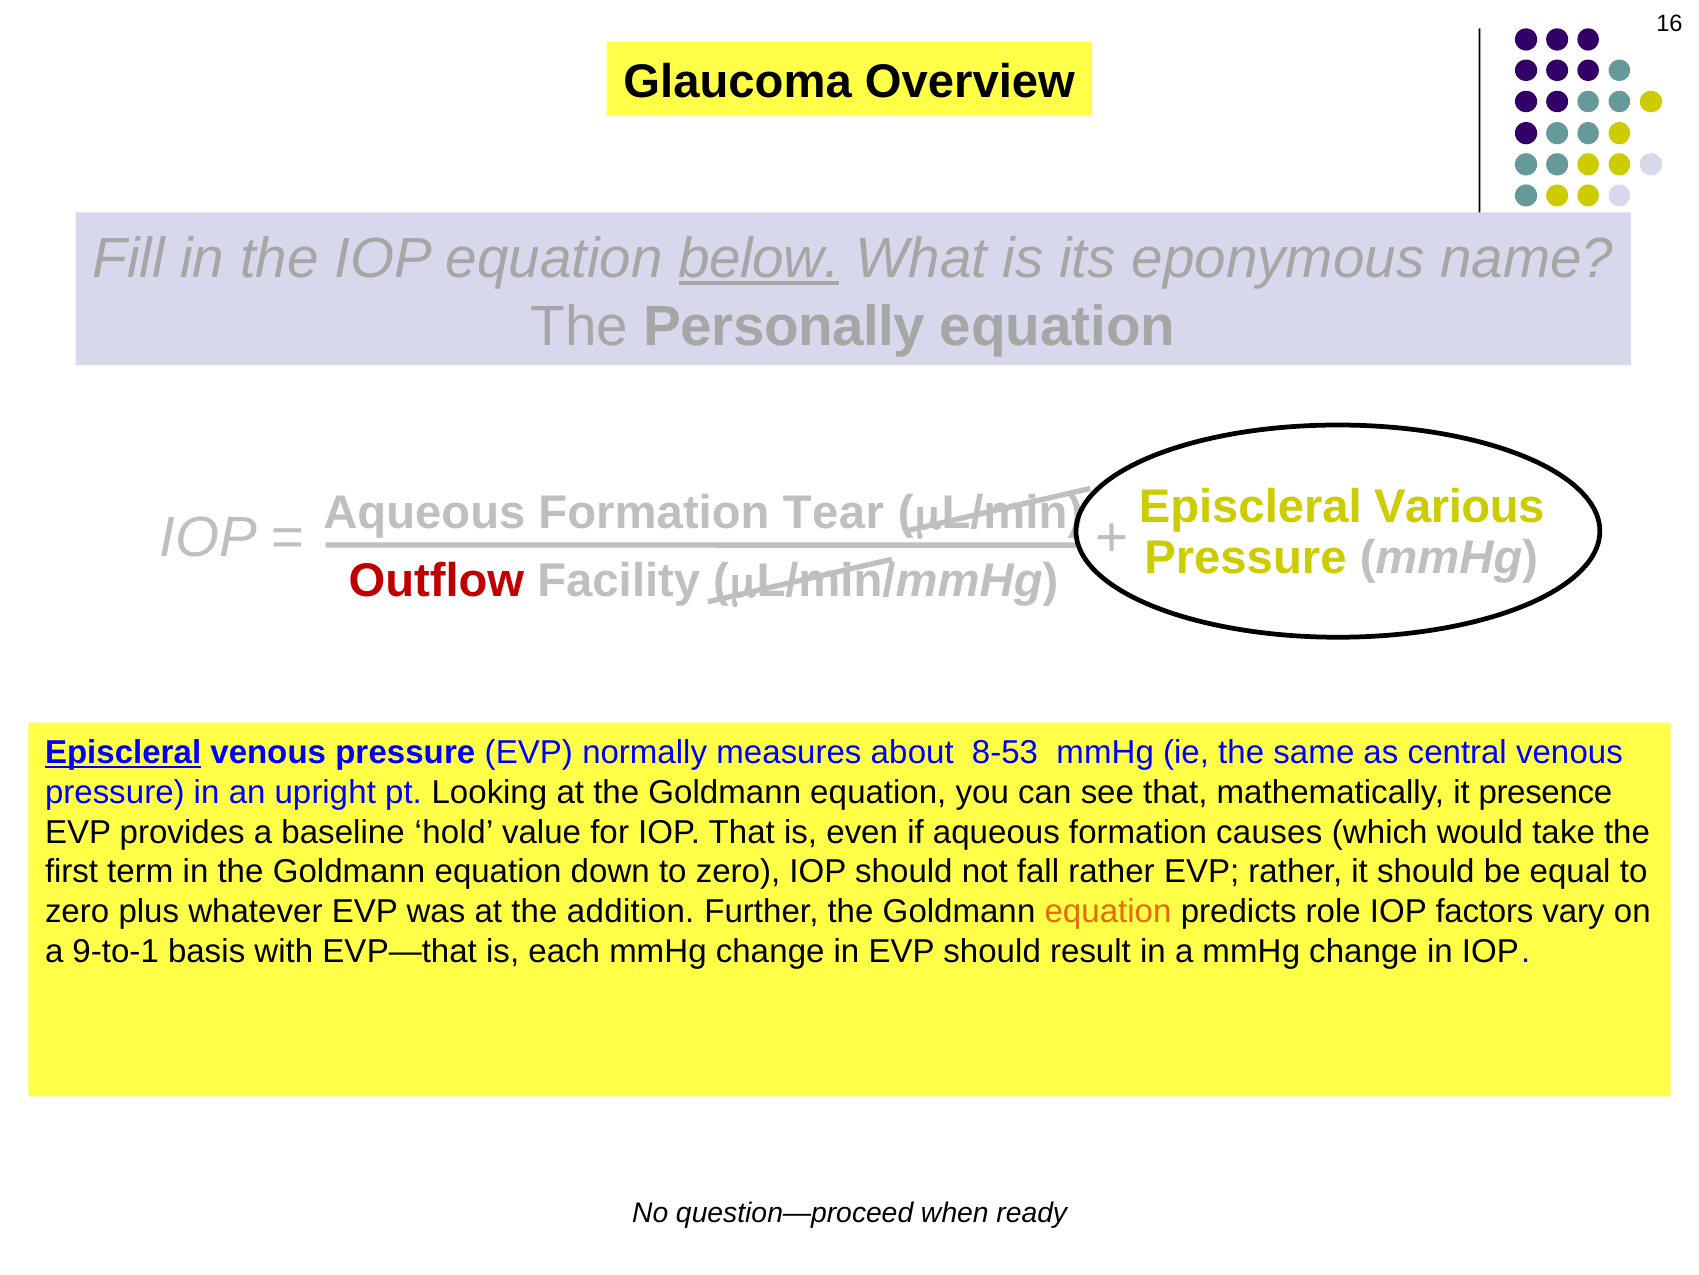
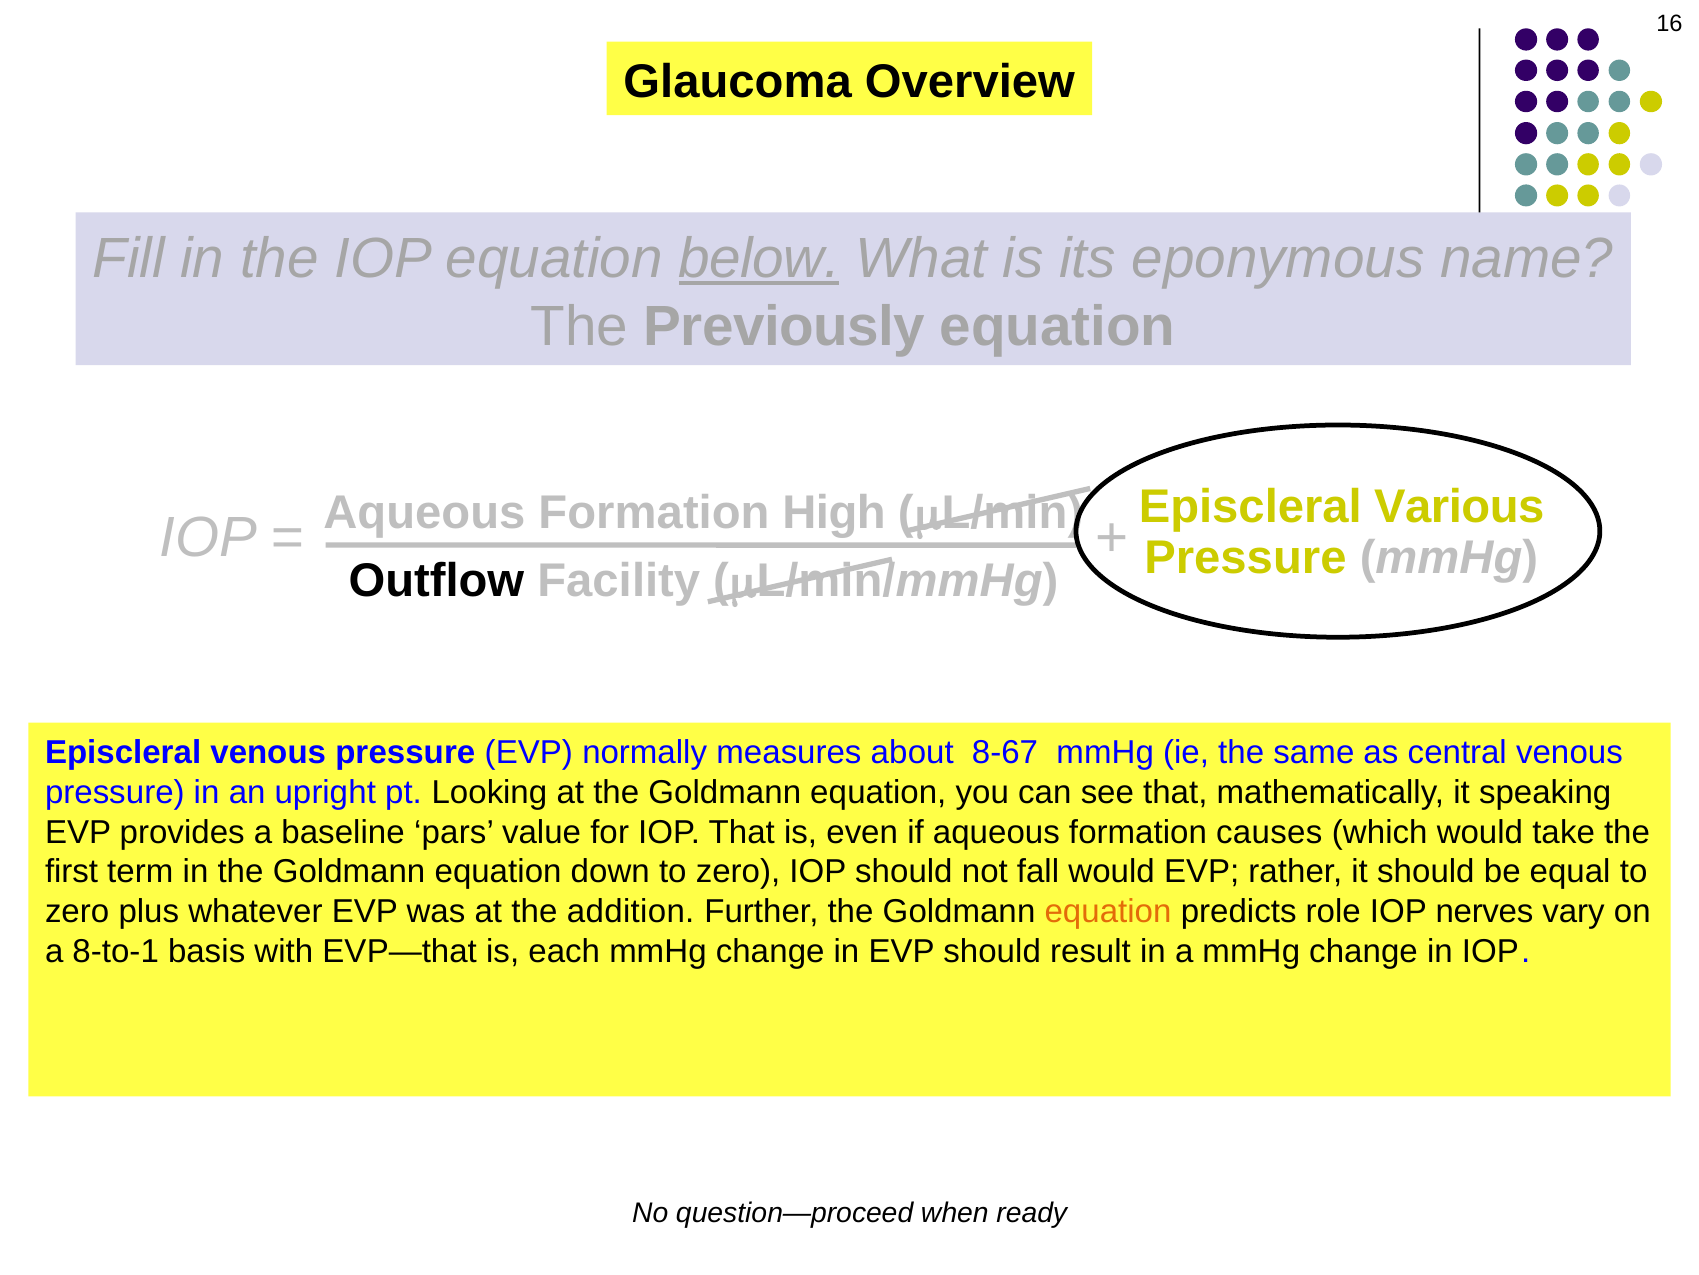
Personally: Personally -> Previously (784, 327)
Formation Tear: Tear -> High (834, 513)
Outflow colour: red -> black (436, 581)
Episcleral underline: present -> none (123, 753)
8-53: 8-53 -> 8-67 (1005, 753)
presence: presence -> speaking (1545, 792)
hold: hold -> pars (454, 832)
fall rather: rather -> would (1112, 872)
IOP factors: factors -> nerves (1484, 911)
9-to-1: 9-to-1 -> 8-to-1 (116, 951)
